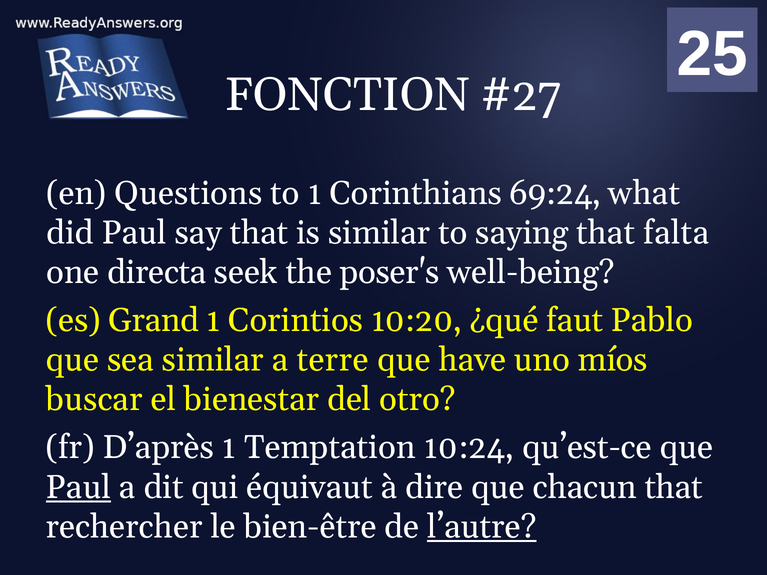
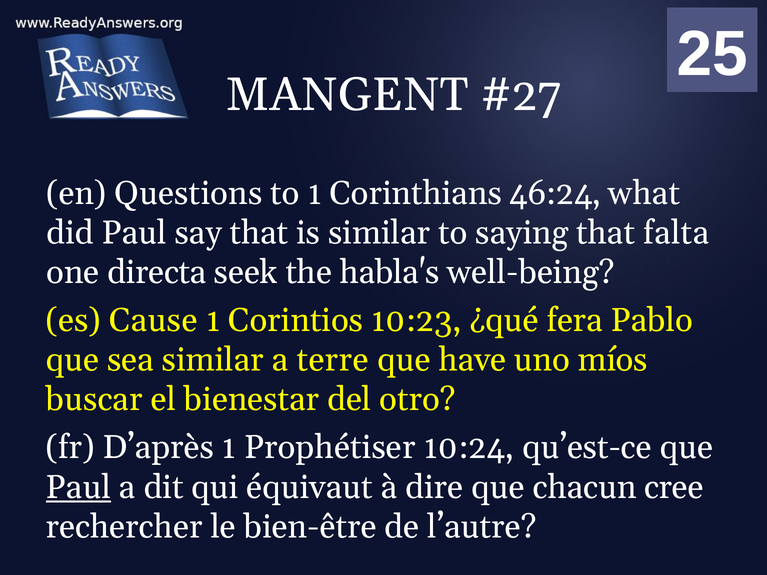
FONCTION: FONCTION -> MANGENT (347, 95)
69:24: 69:24 -> 46:24 (555, 193)
poser's: poser's -> habla's (390, 273)
Grand: Grand -> Cause (153, 320)
10:20: 10:20 -> 10:23 (416, 320)
faut: faut -> fera (575, 320)
Temptation: Temptation -> Prophétiser (330, 448)
chacun that: that -> cree (674, 487)
l’autre underline: present -> none (482, 527)
